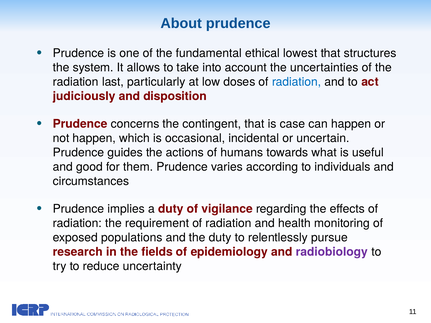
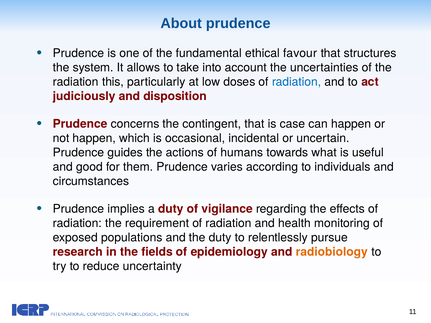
lowest: lowest -> favour (300, 53)
last: last -> this (113, 82)
radiobiology colour: purple -> orange (332, 252)
